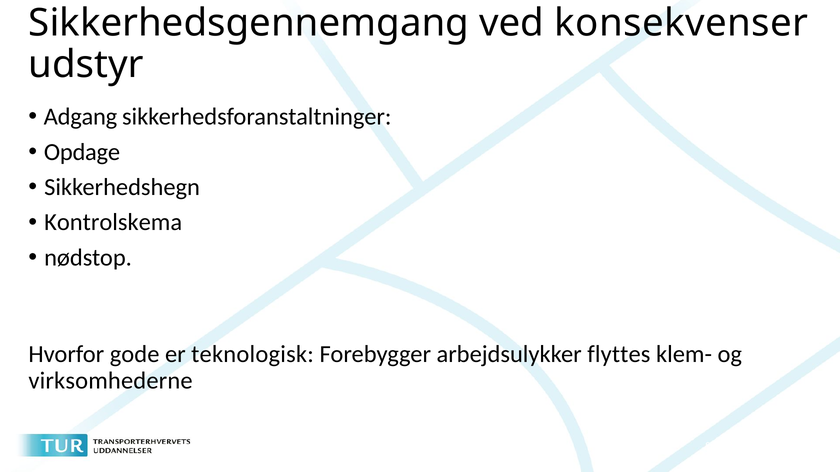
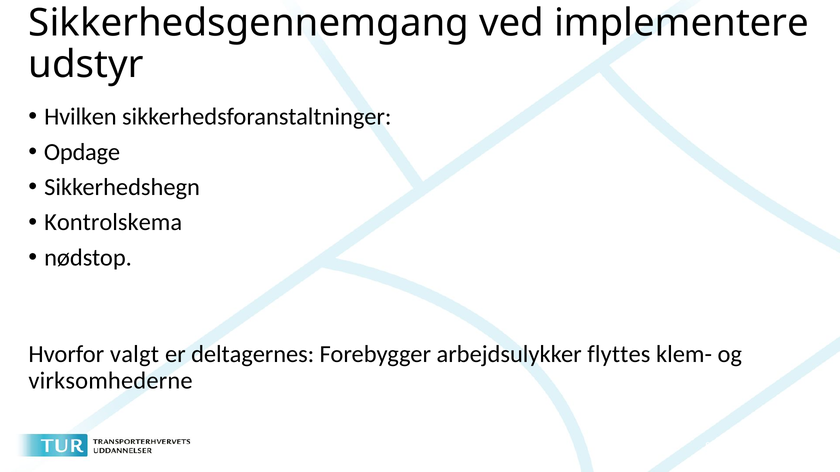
konsekvenser: konsekvenser -> implementere (682, 23)
Adgang: Adgang -> Hvilken (80, 117)
gode: gode -> valgt (135, 355)
teknologisk: teknologisk -> deltagernes (253, 355)
